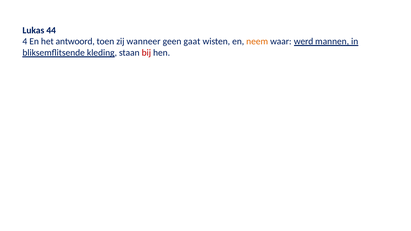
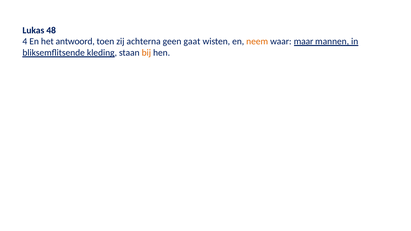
44: 44 -> 48 (51, 30)
wanneer: wanneer -> achterna (144, 42)
werd: werd -> maar (304, 42)
bij colour: red -> orange (146, 53)
